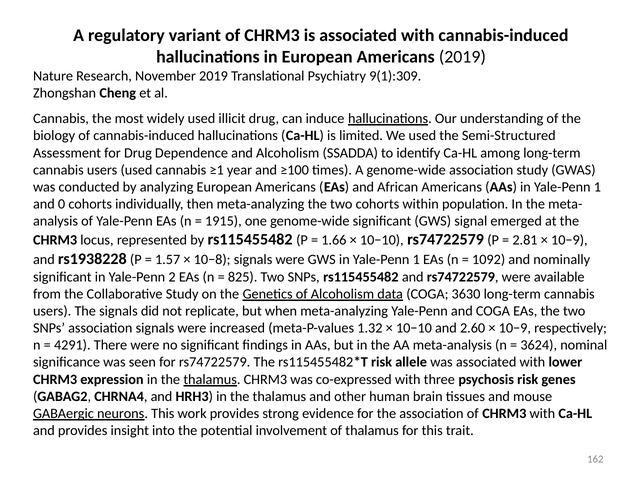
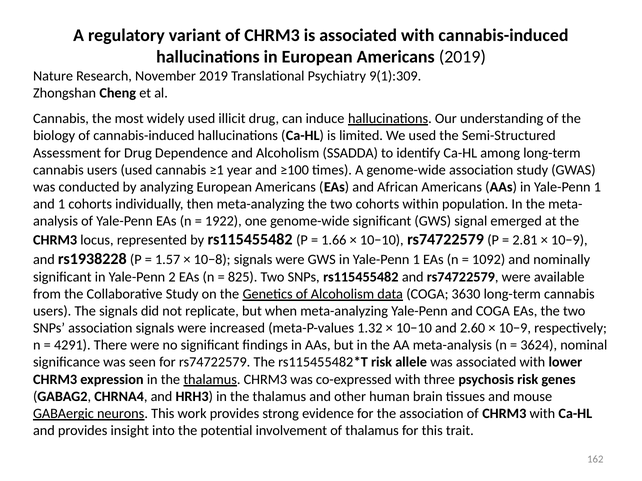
and 0: 0 -> 1 (62, 204)
1915: 1915 -> 1922 (223, 221)
